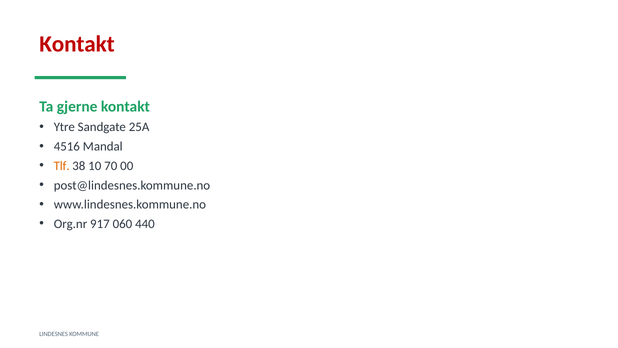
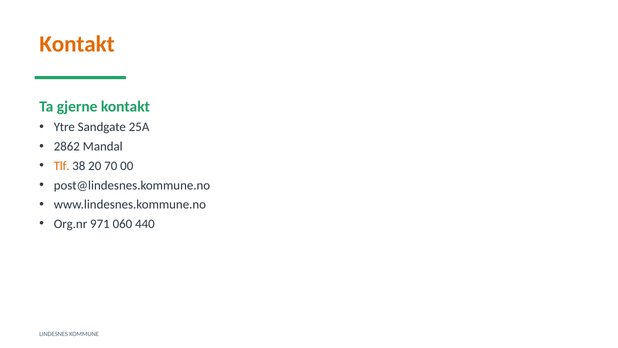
Kontakt colour: red -> orange (77, 44)
4516: 4516 -> 2862 (67, 146)
10: 10 -> 20 (95, 166)
917: 917 -> 971 (100, 224)
